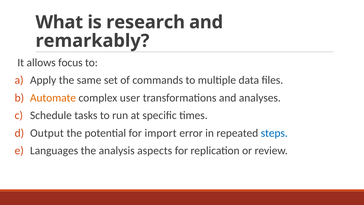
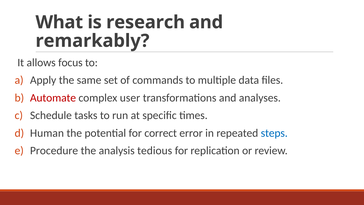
Automate colour: orange -> red (53, 98)
Output: Output -> Human (47, 133)
import: import -> correct (161, 133)
Languages: Languages -> Procedure (54, 151)
aspects: aspects -> tedious (155, 151)
